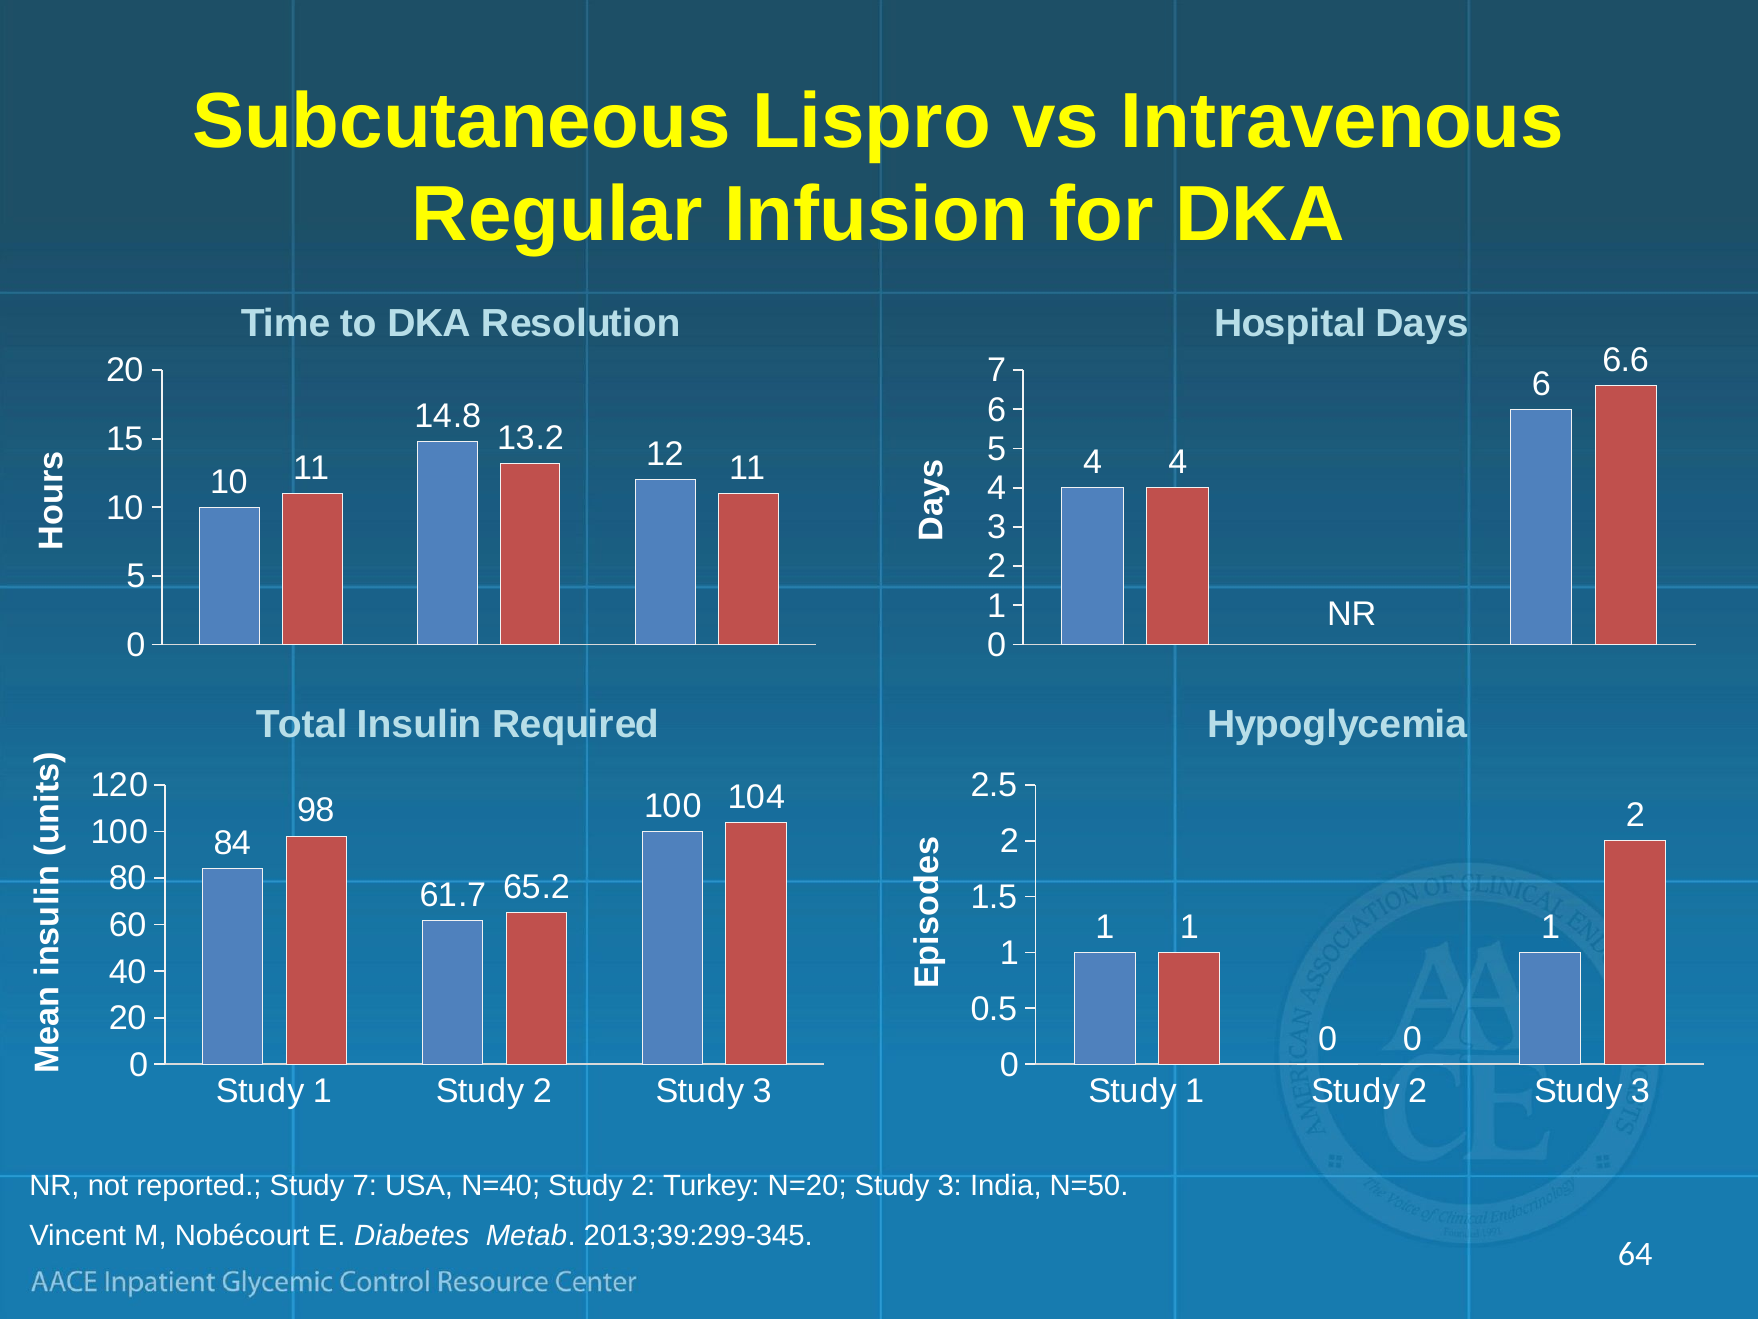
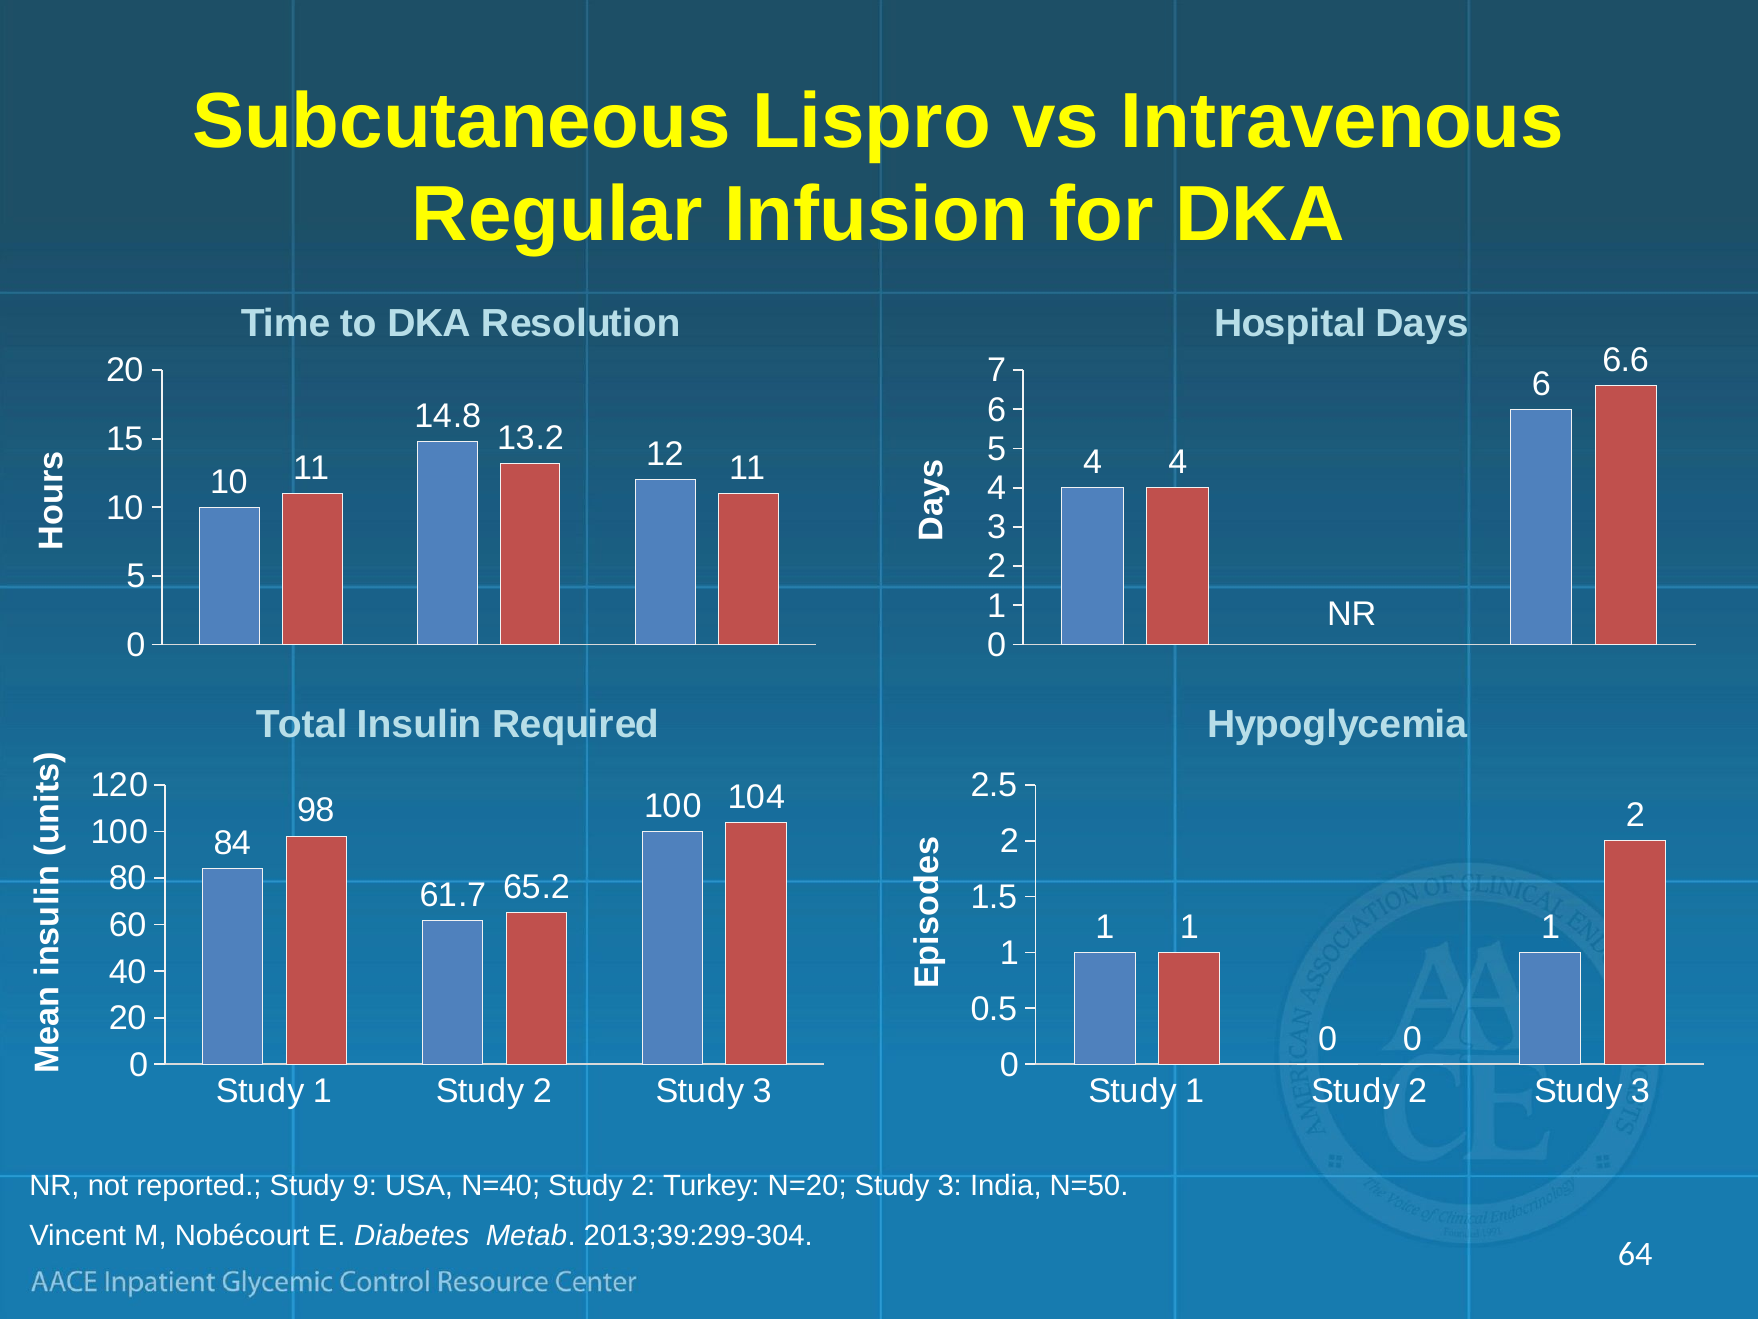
Study 7: 7 -> 9 (365, 1186)
2013;39:299-345: 2013;39:299-345 -> 2013;39:299-304 (698, 1236)
